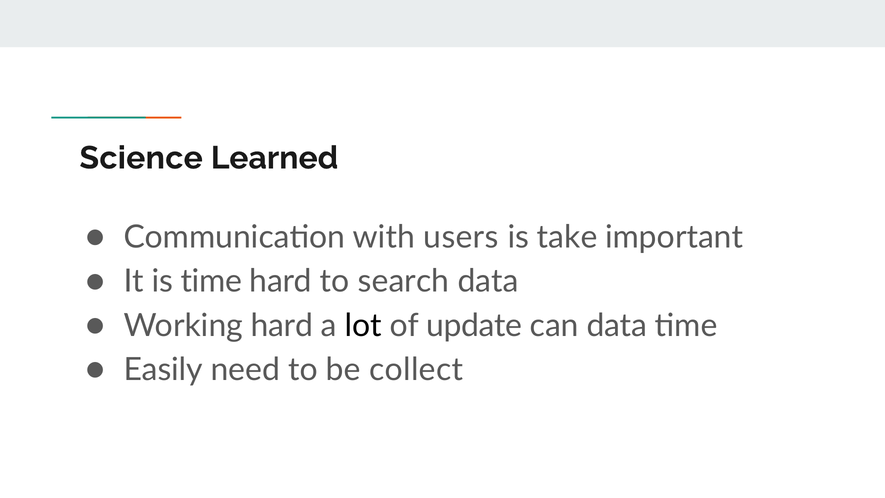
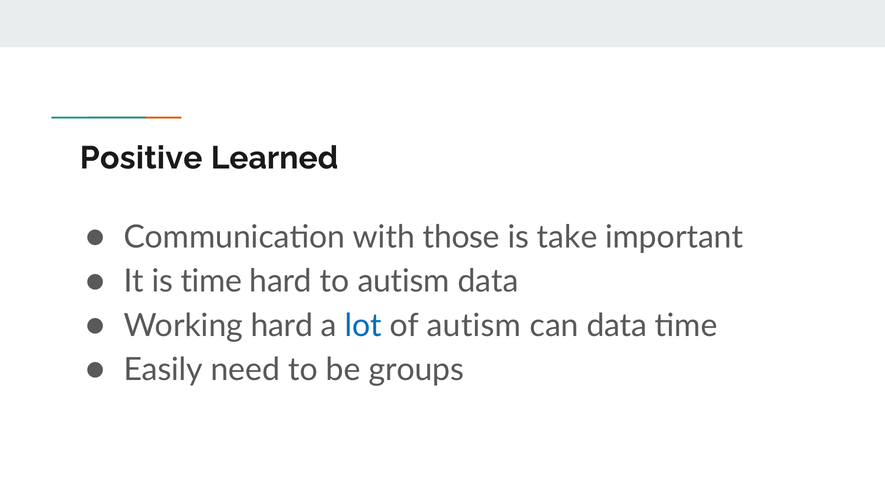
Science: Science -> Positive (141, 158)
users: users -> those (461, 237)
to search: search -> autism (404, 281)
lot colour: black -> blue (363, 325)
of update: update -> autism (474, 325)
collect: collect -> groups (416, 369)
